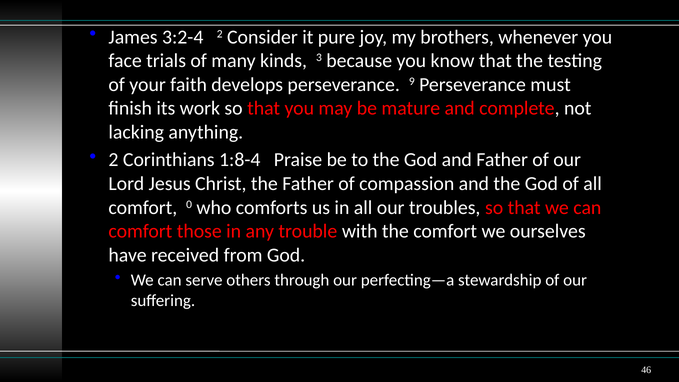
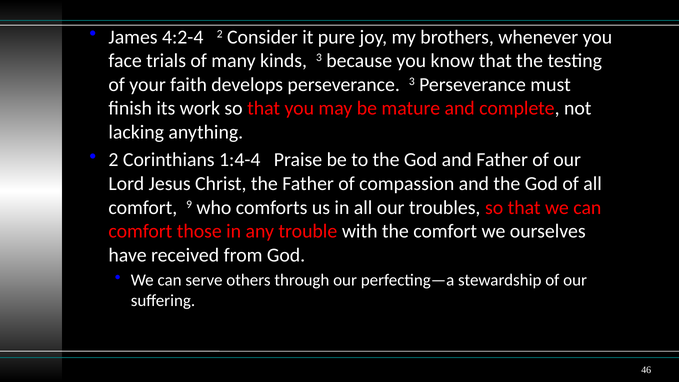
3:2-4: 3:2-4 -> 4:2-4 (183, 37)
perseverance 9: 9 -> 3 (412, 81)
1:8-4: 1:8-4 -> 1:4-4 (240, 160)
0: 0 -> 9 (189, 204)
